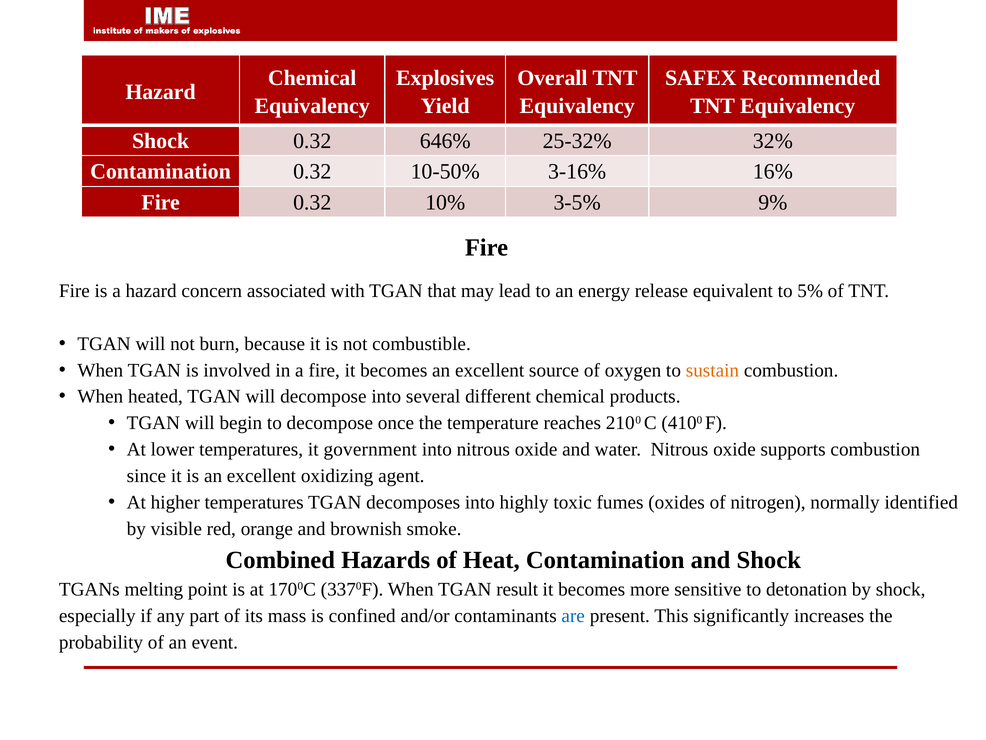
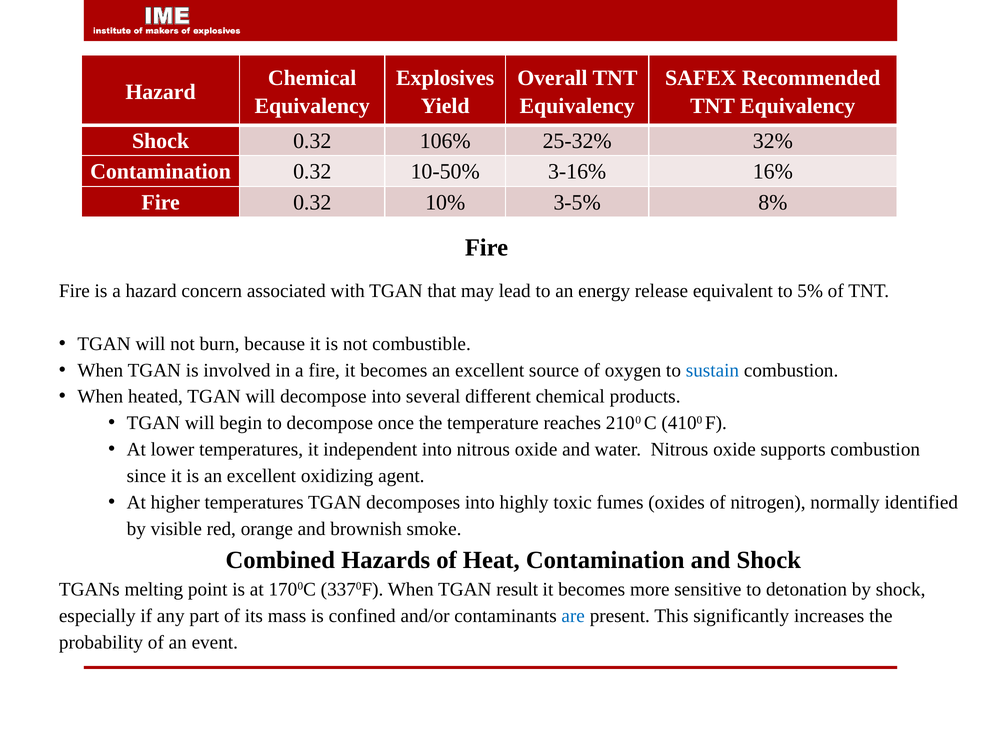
646%: 646% -> 106% (445, 141)
9%: 9% -> 8% (773, 203)
sustain colour: orange -> blue (712, 370)
government: government -> independent (370, 449)
